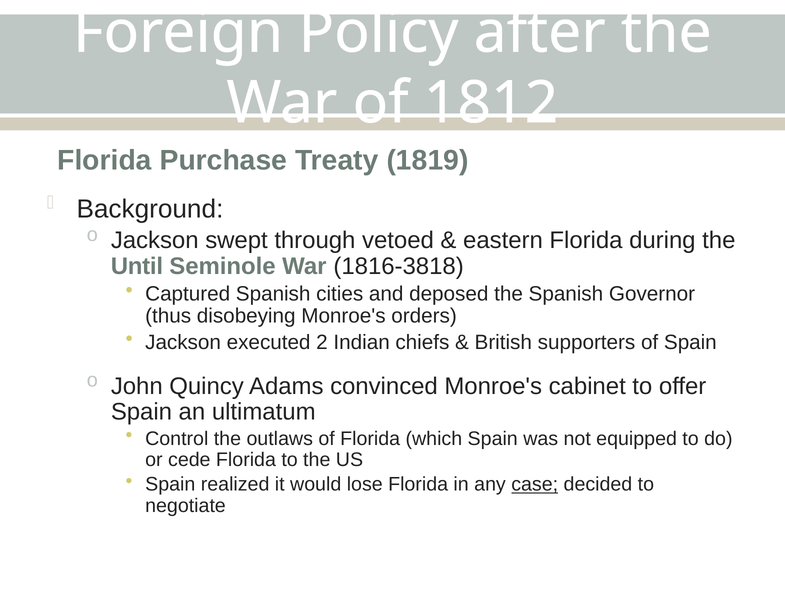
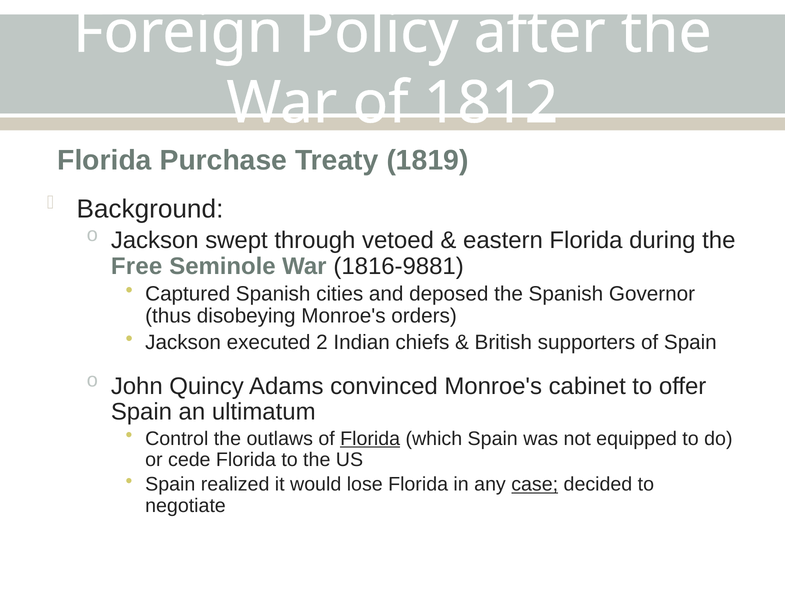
Until: Until -> Free (137, 266)
1816-3818: 1816-3818 -> 1816-9881 (399, 266)
Florida underline: none -> present (370, 438)
